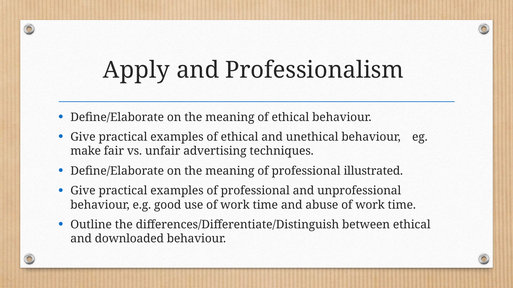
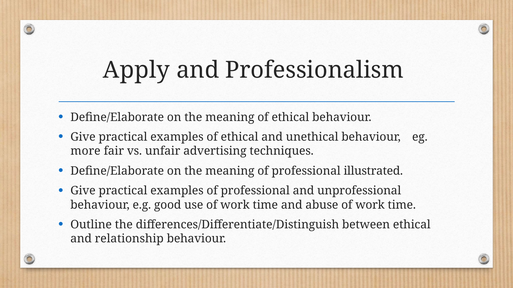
make: make -> more (85, 151)
downloaded: downloaded -> relationship (129, 239)
